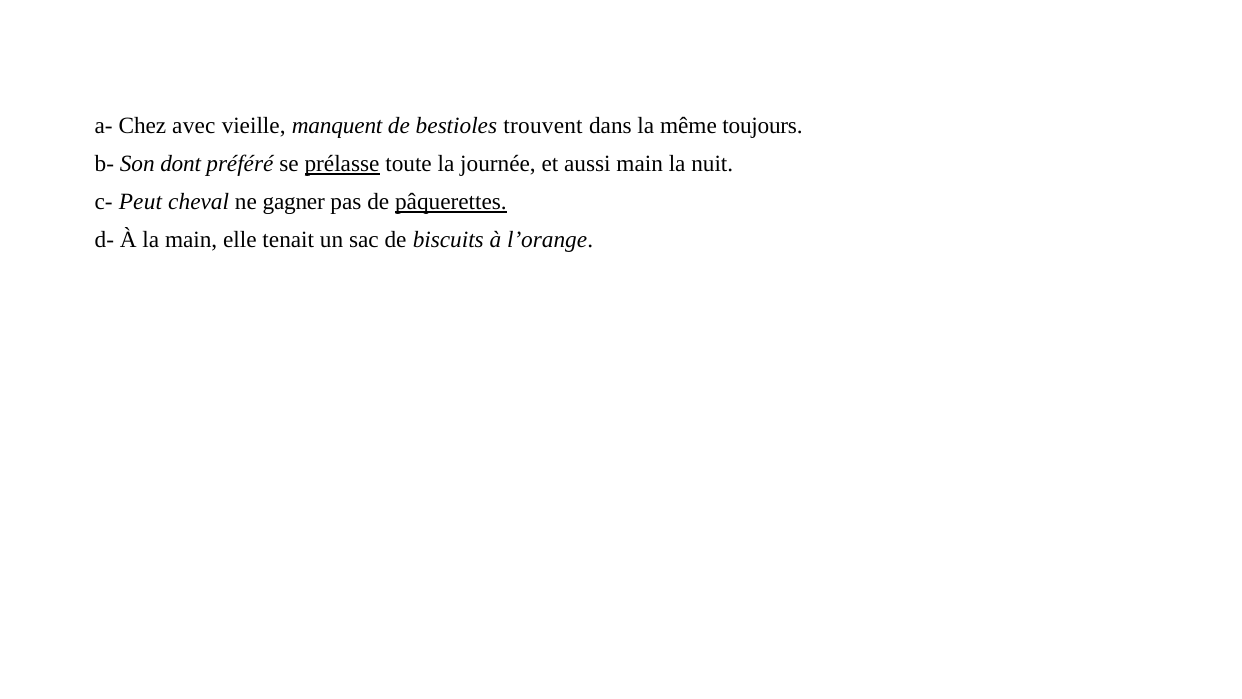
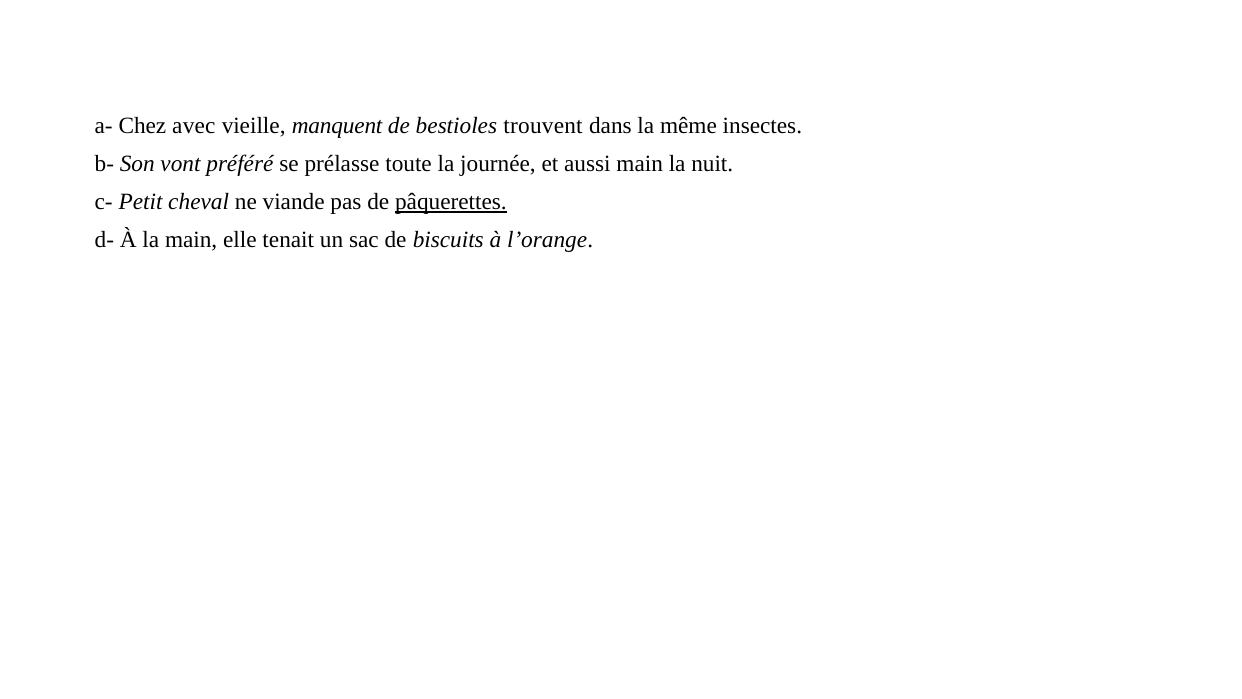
toujours: toujours -> insectes (762, 126)
dont: dont -> vont (181, 164)
prélasse underline: present -> none (342, 164)
Peut: Peut -> Petit (141, 202)
gagner: gagner -> viande (294, 202)
